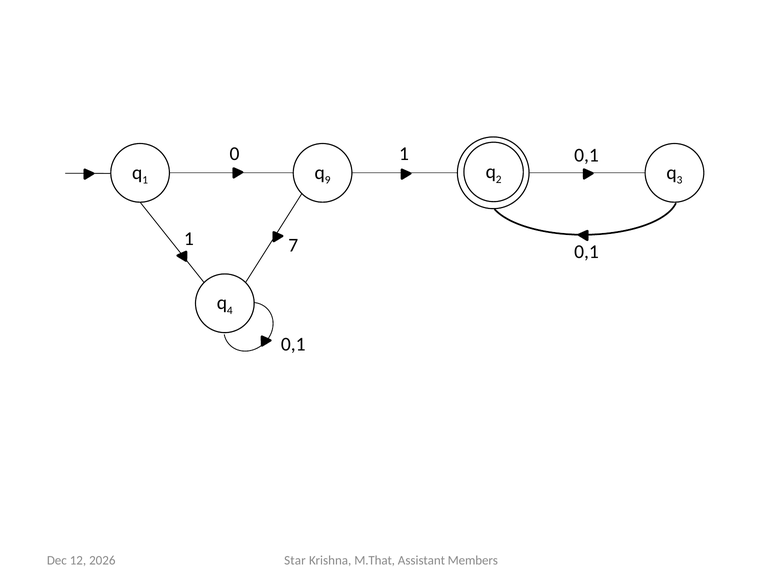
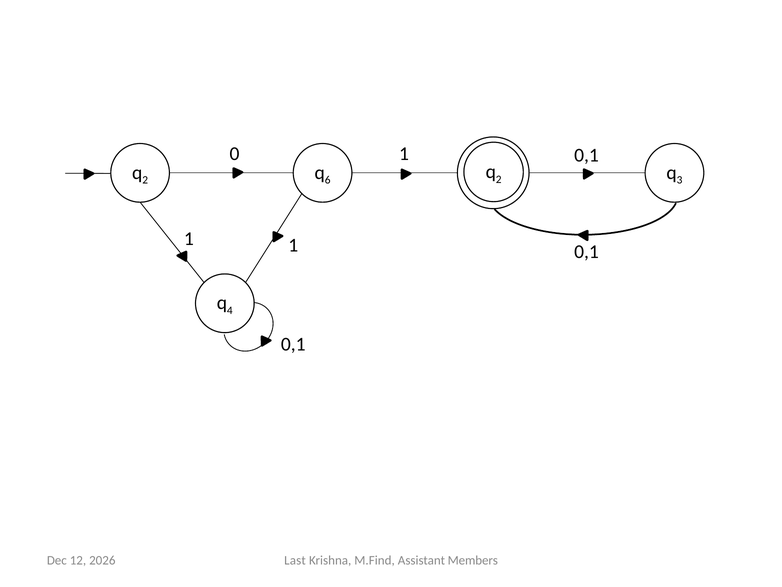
1: 1 -> 2 (145, 180)
9: 9 -> 6 (328, 180)
7: 7 -> 1 (293, 245)
Star: Star -> Last (295, 560)
M.That: M.That -> M.Find (375, 560)
